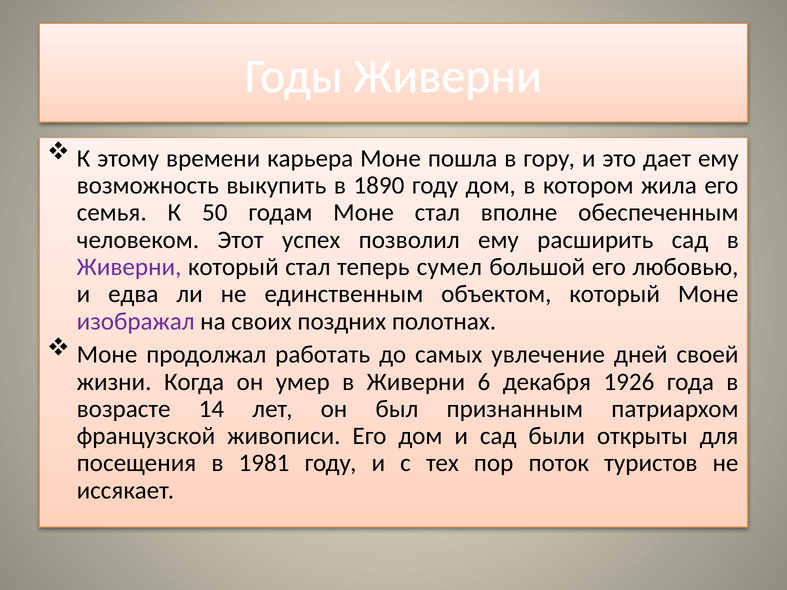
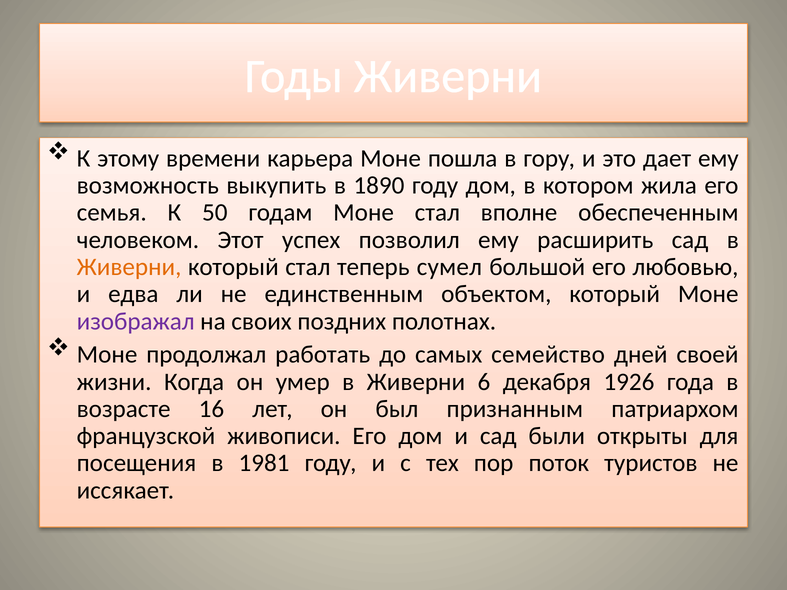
Живерни colour: purple -> orange (129, 267)
увлечение: увлечение -> семейство (548, 355)
14: 14 -> 16 (211, 409)
